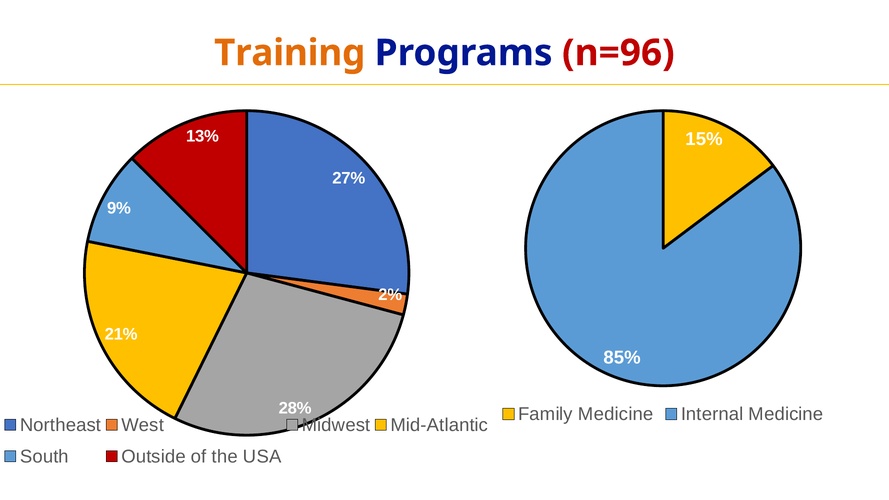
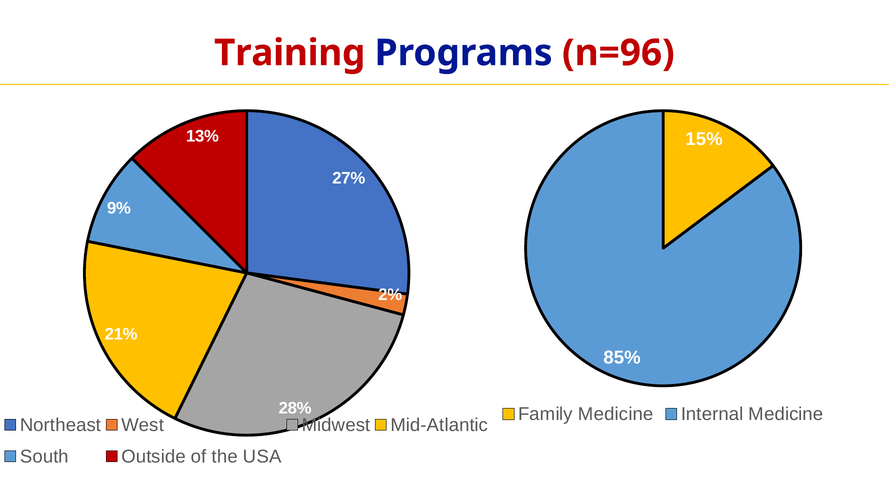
Training colour: orange -> red (290, 53)
